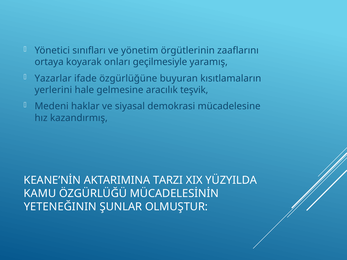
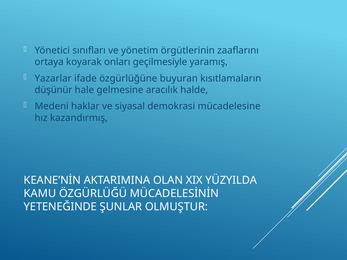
yerlerini: yerlerini -> düşünür (53, 90)
teşvik: teşvik -> halde (194, 90)
TARZI: TARZI -> OLAN (168, 180)
YETENEĞININ: YETENEĞININ -> YETENEĞINDE (60, 207)
